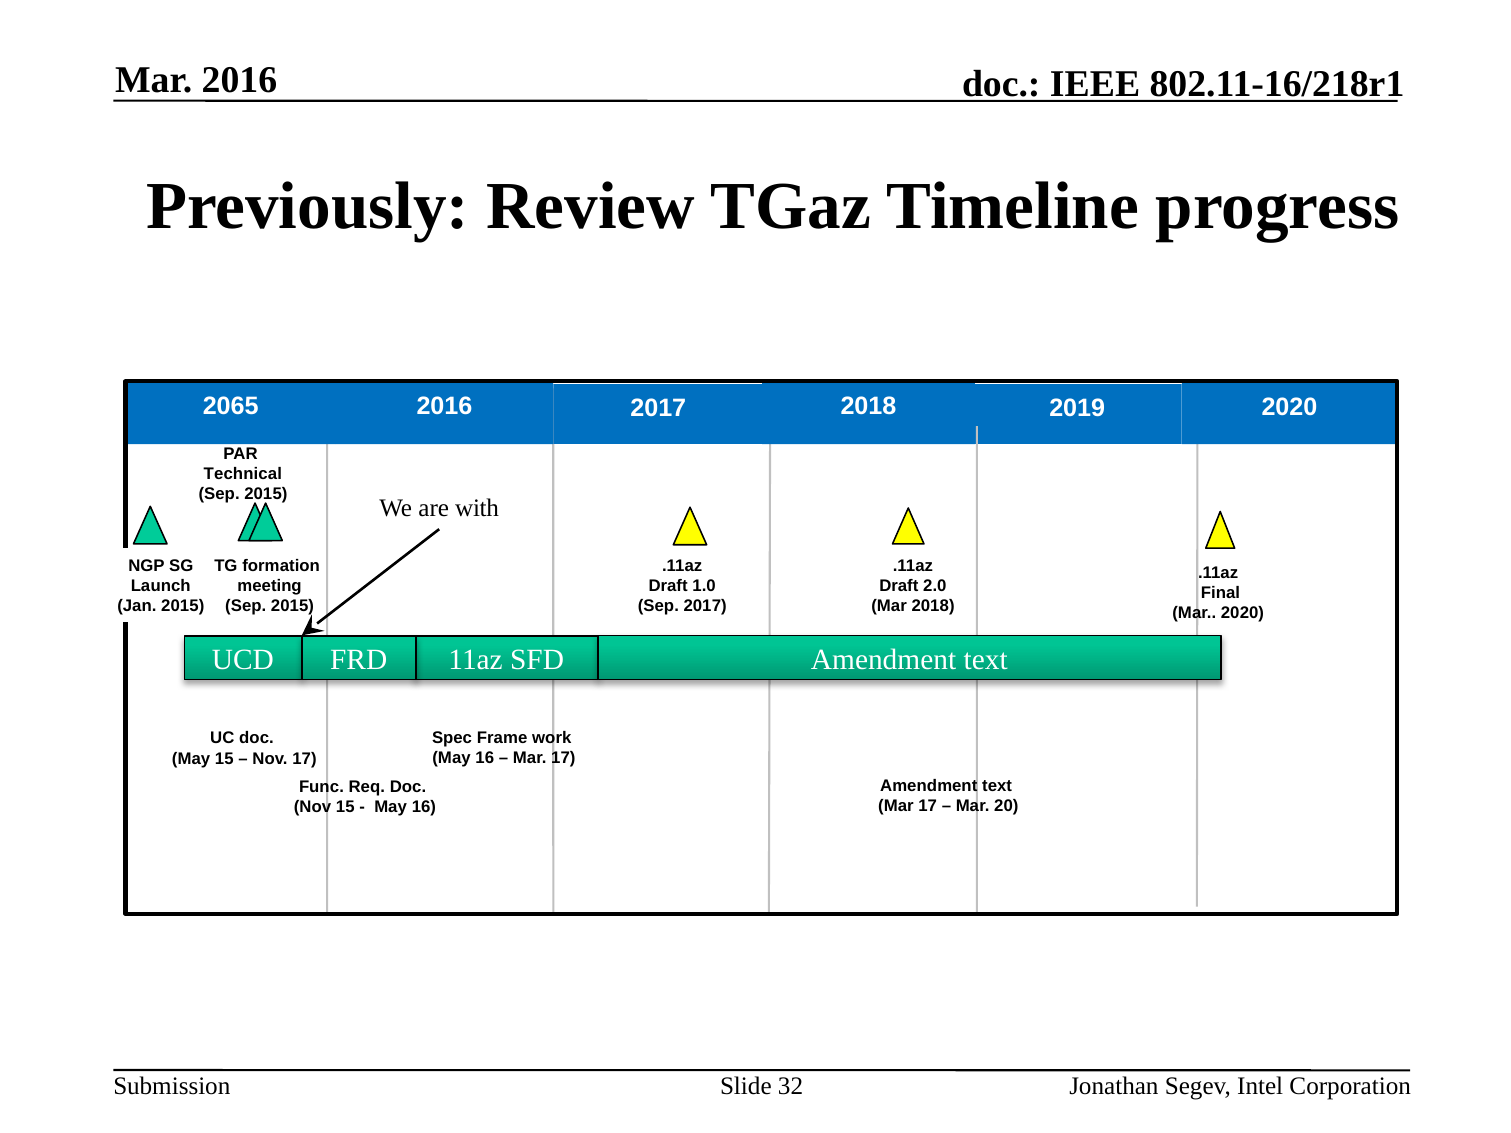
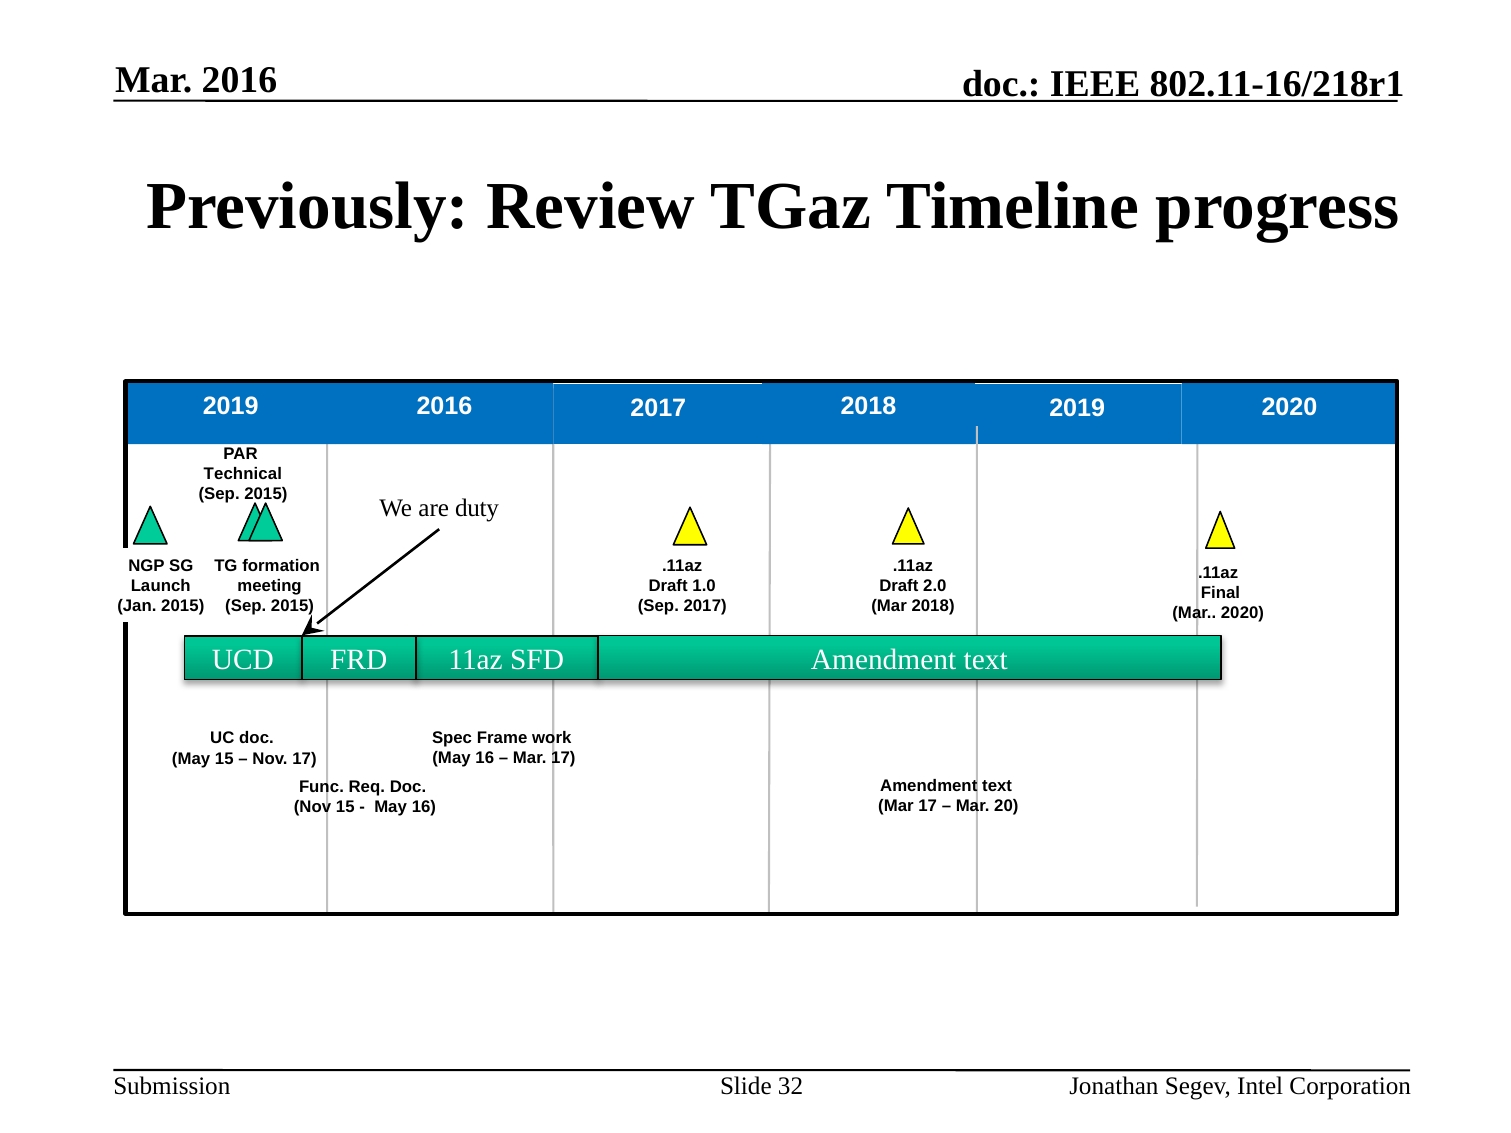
2065: 2065 -> 2019 (231, 406)
with: with -> duty (477, 509)
